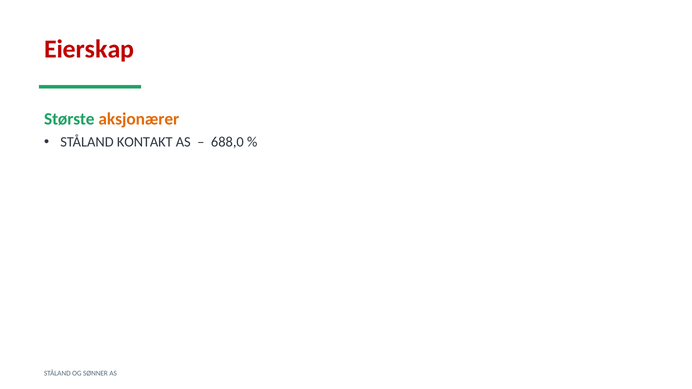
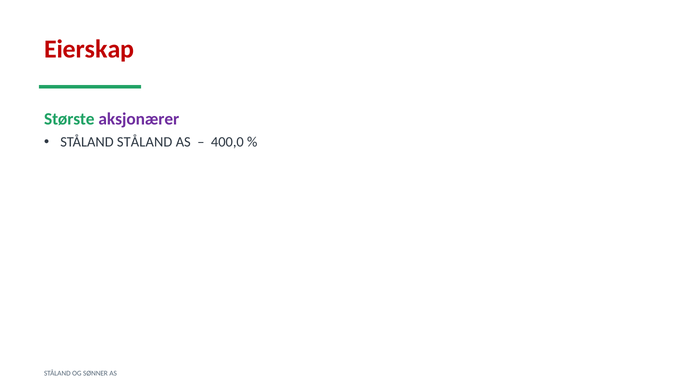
aksjonærer colour: orange -> purple (139, 119)
STÅLAND KONTAKT: KONTAKT -> STÅLAND (145, 142)
688,0: 688,0 -> 400,0 (227, 142)
